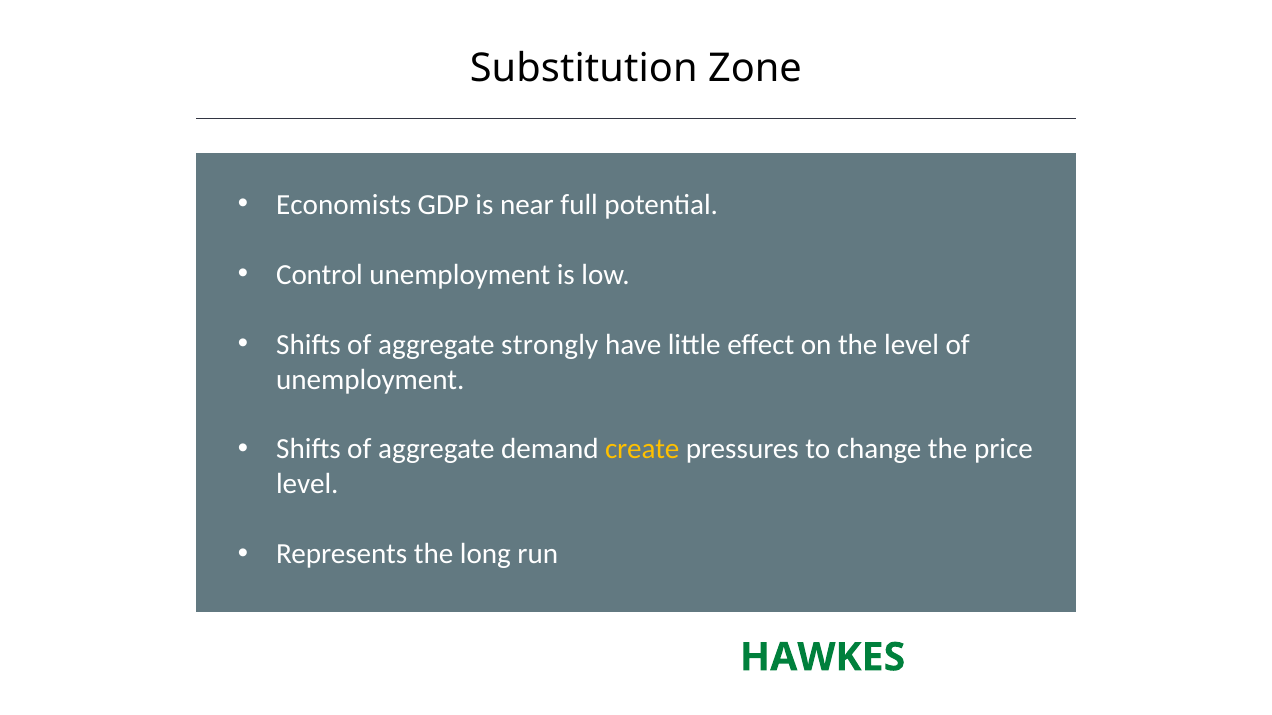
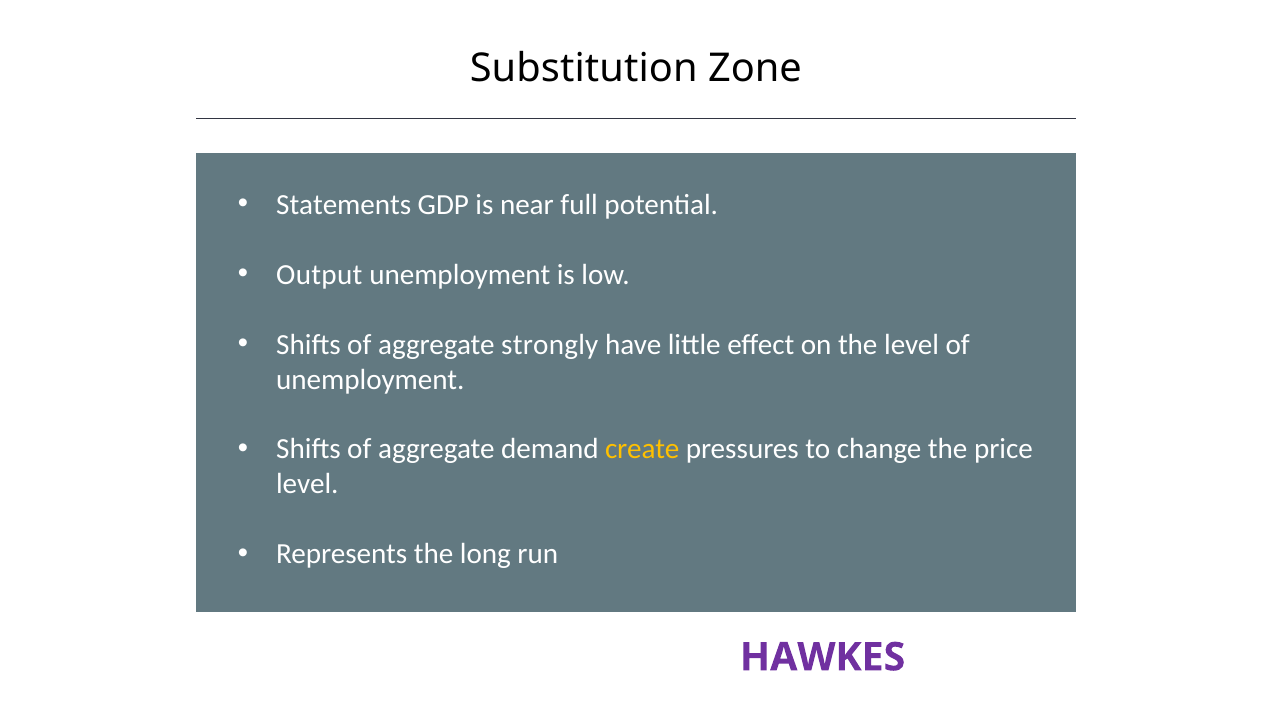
Economists: Economists -> Statements (344, 205)
Control: Control -> Output (319, 275)
HAWKES colour: green -> purple (823, 658)
